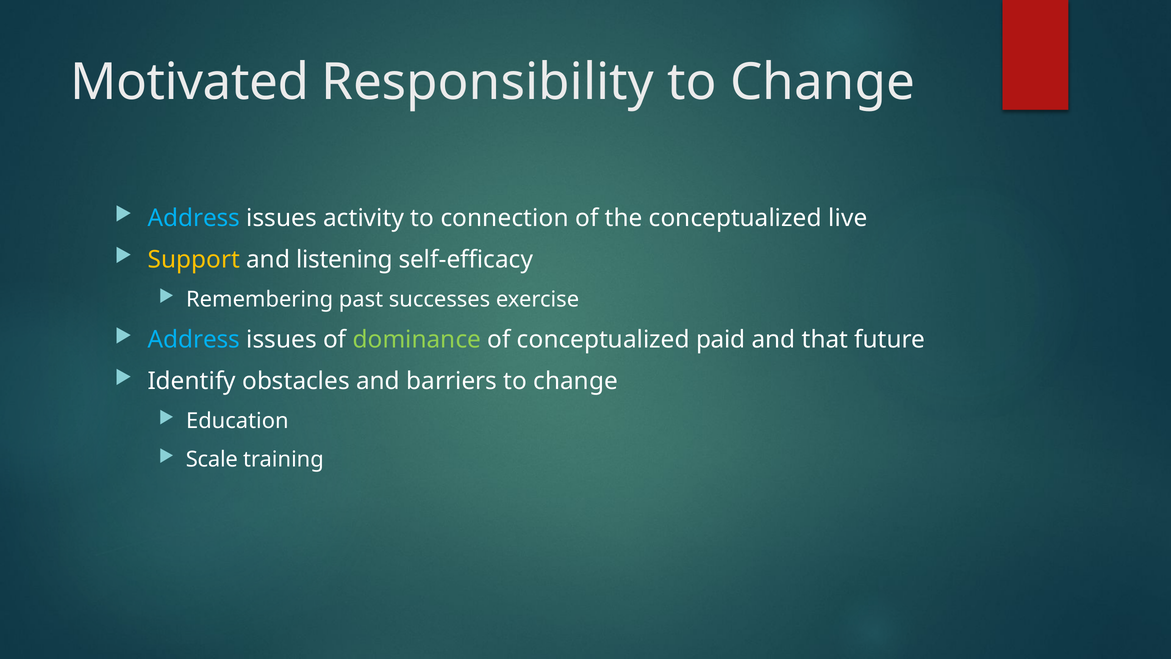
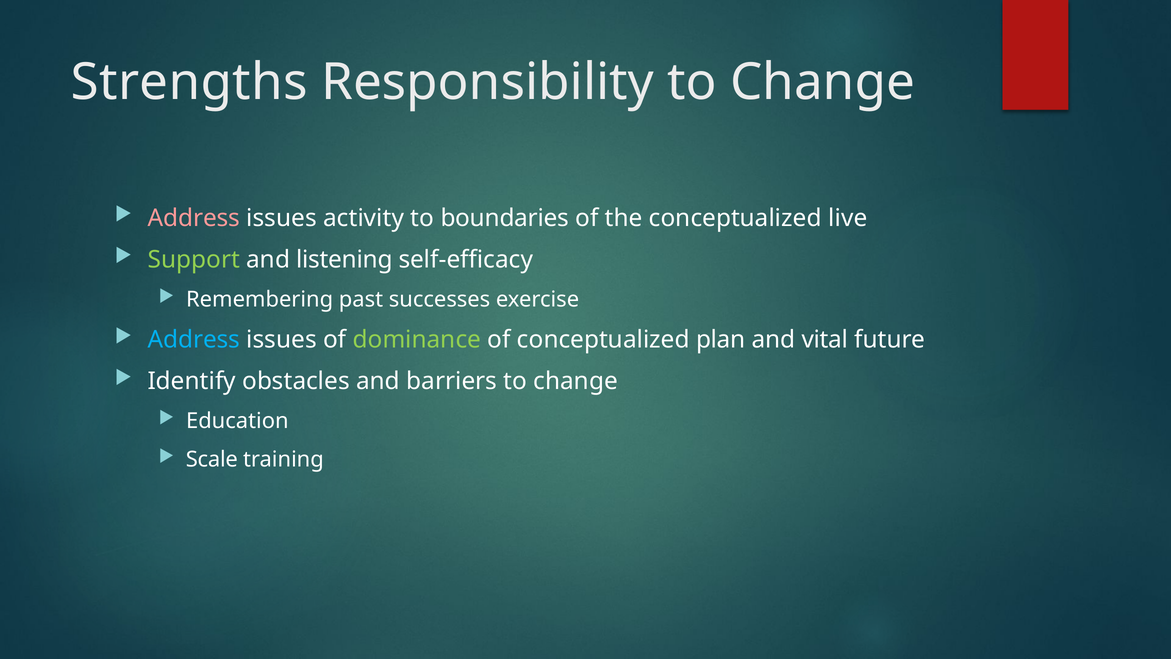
Motivated: Motivated -> Strengths (189, 82)
Address colour: light blue -> pink (194, 218)
connection: connection -> boundaries (505, 218)
Support colour: yellow -> light green (194, 259)
paid: paid -> plan (721, 339)
that: that -> vital (825, 339)
